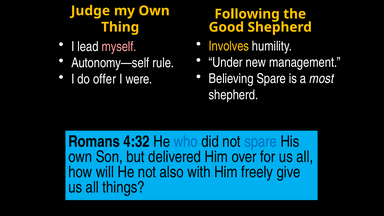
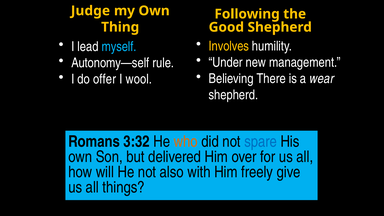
myself colour: pink -> light blue (119, 47)
Believing Spare: Spare -> There (271, 79)
most: most -> wear (322, 79)
were: were -> wool (139, 79)
4:32: 4:32 -> 3:32 (137, 142)
who colour: blue -> orange (186, 142)
